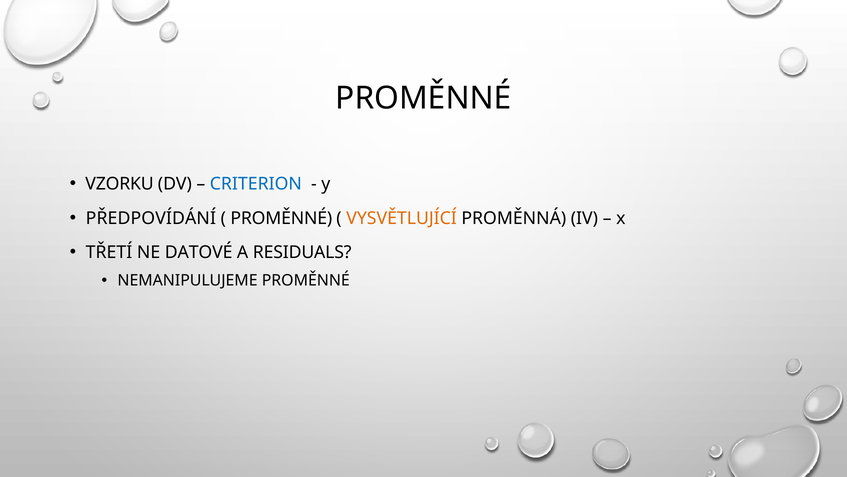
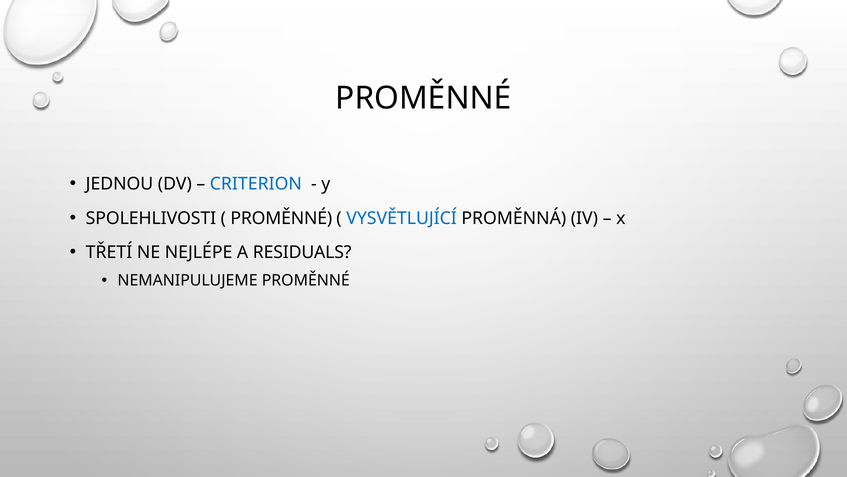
VZORKU: VZORKU -> JEDNOU (119, 184)
PŘEDPOVÍDÁNÍ: PŘEDPOVÍDÁNÍ -> SPOLEHLIVOSTI (151, 218)
VYSVĚTLUJÍCÍ colour: orange -> blue (402, 218)
DATOVÉ: DATOVÉ -> NEJLÉPE (199, 252)
